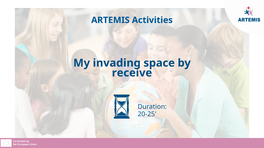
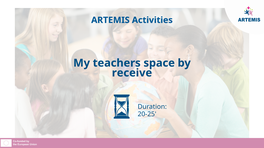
invading: invading -> teachers (117, 63)
